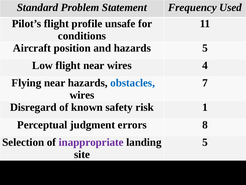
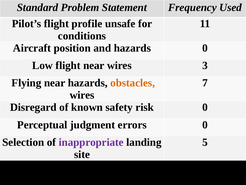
hazards 5: 5 -> 0 (205, 48)
4: 4 -> 3 (205, 65)
obstacles colour: blue -> orange (133, 83)
risk 1: 1 -> 0 (205, 107)
errors 8: 8 -> 0 (205, 124)
